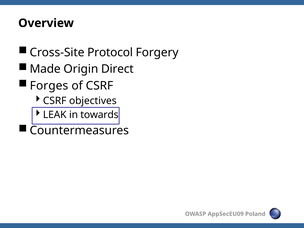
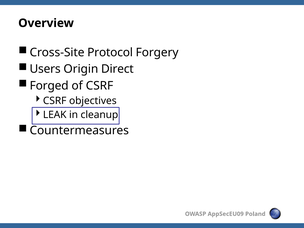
Made: Made -> Users (45, 69)
Forges: Forges -> Forged (49, 86)
towards: towards -> cleanup (99, 115)
